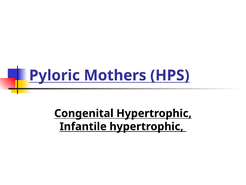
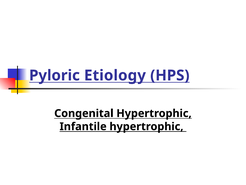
Mothers: Mothers -> Etiology (115, 75)
